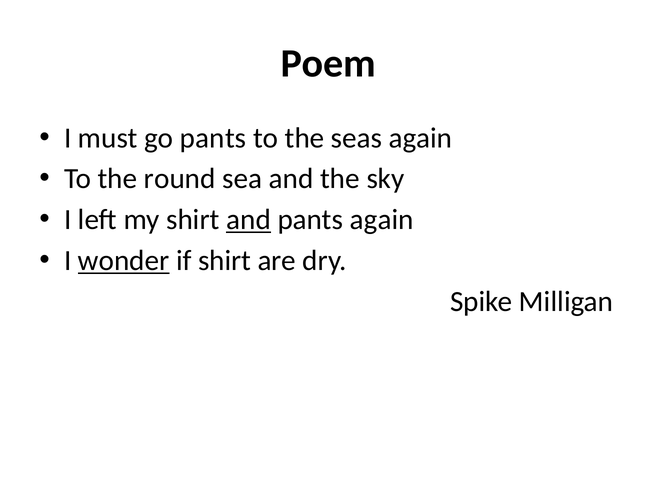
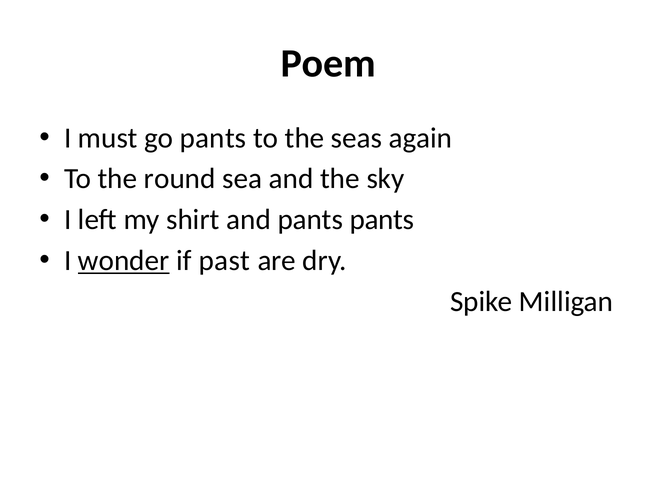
and underline: present -> none (249, 220)
pants again: again -> pants (382, 220)
if shirt: shirt -> past (224, 261)
